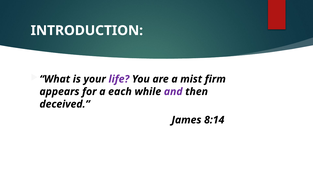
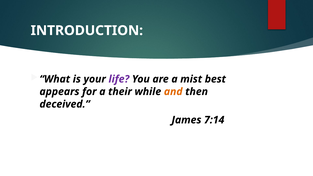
firm: firm -> best (215, 79)
each: each -> their (120, 92)
and colour: purple -> orange (173, 92)
8:14: 8:14 -> 7:14 (214, 120)
